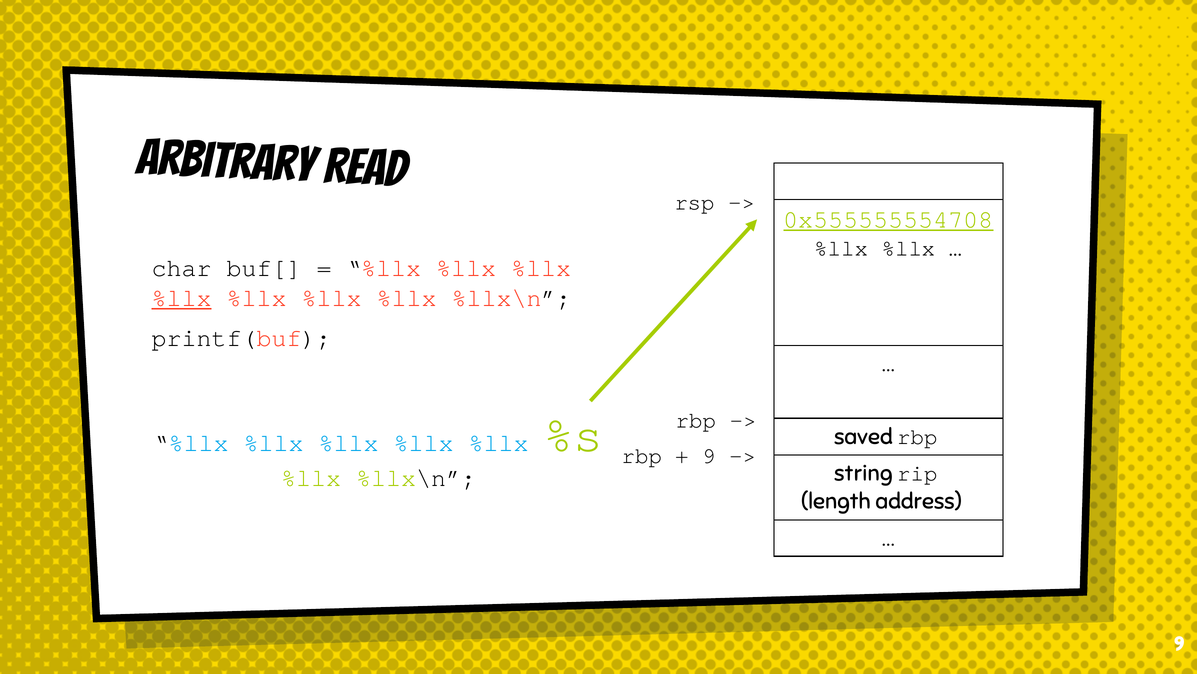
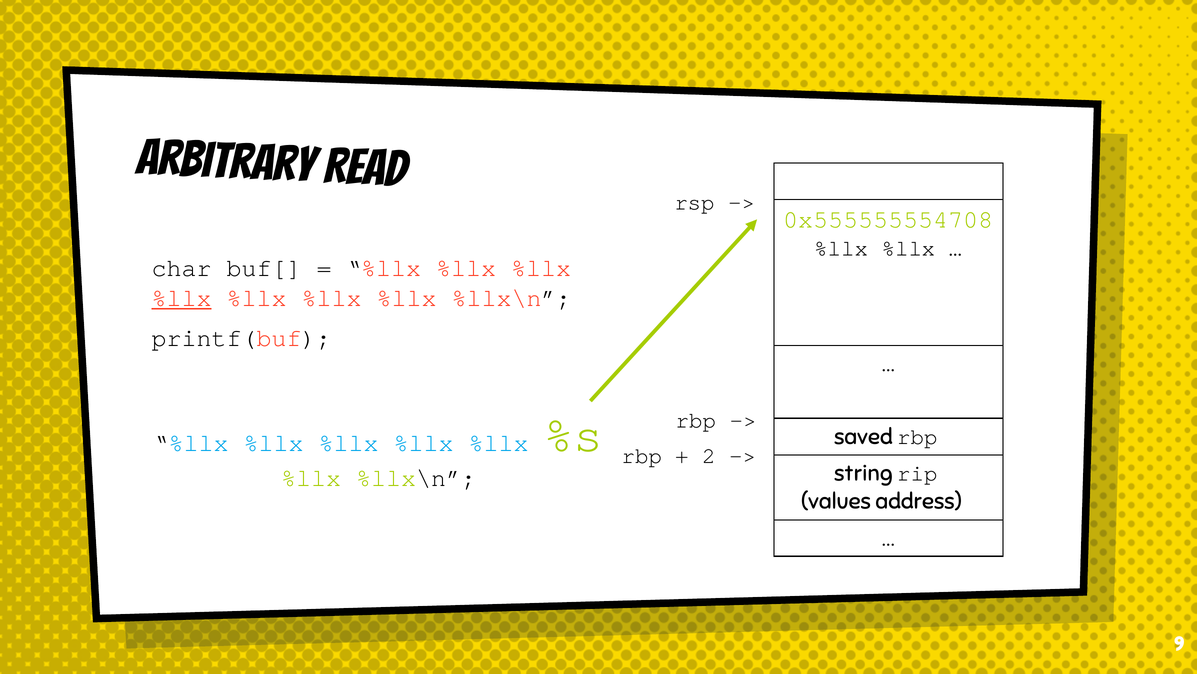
0x555555554708 underline: present -> none (888, 219)
9: 9 -> 2 (709, 455)
length: length -> values (836, 501)
